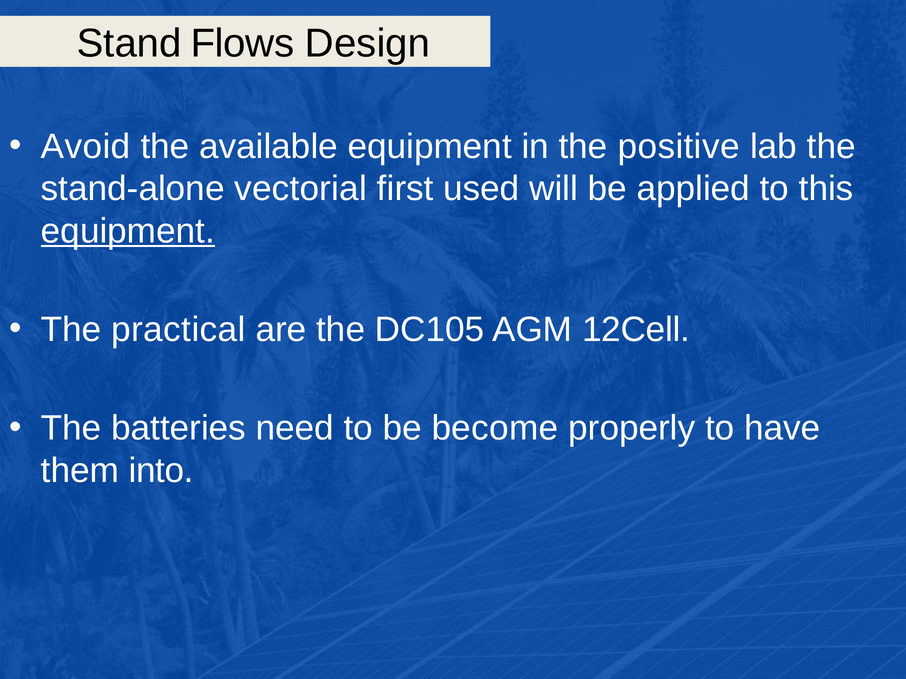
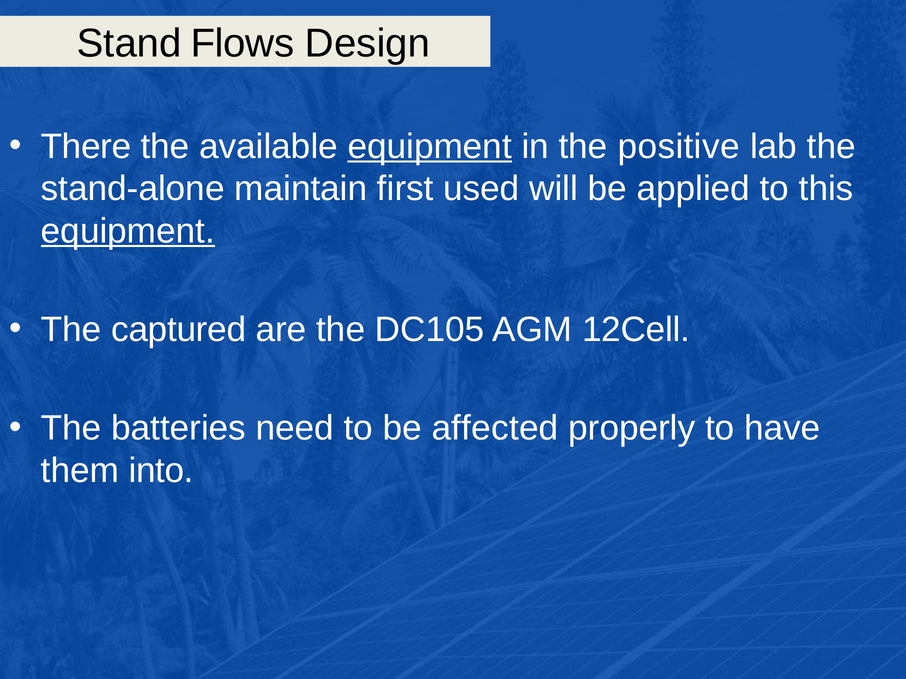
Avoid: Avoid -> There (86, 147)
equipment underline: none -> present (430, 147)
vectorial: vectorial -> maintain (301, 189)
practical: practical -> captured (179, 330)
become: become -> affected (495, 429)
